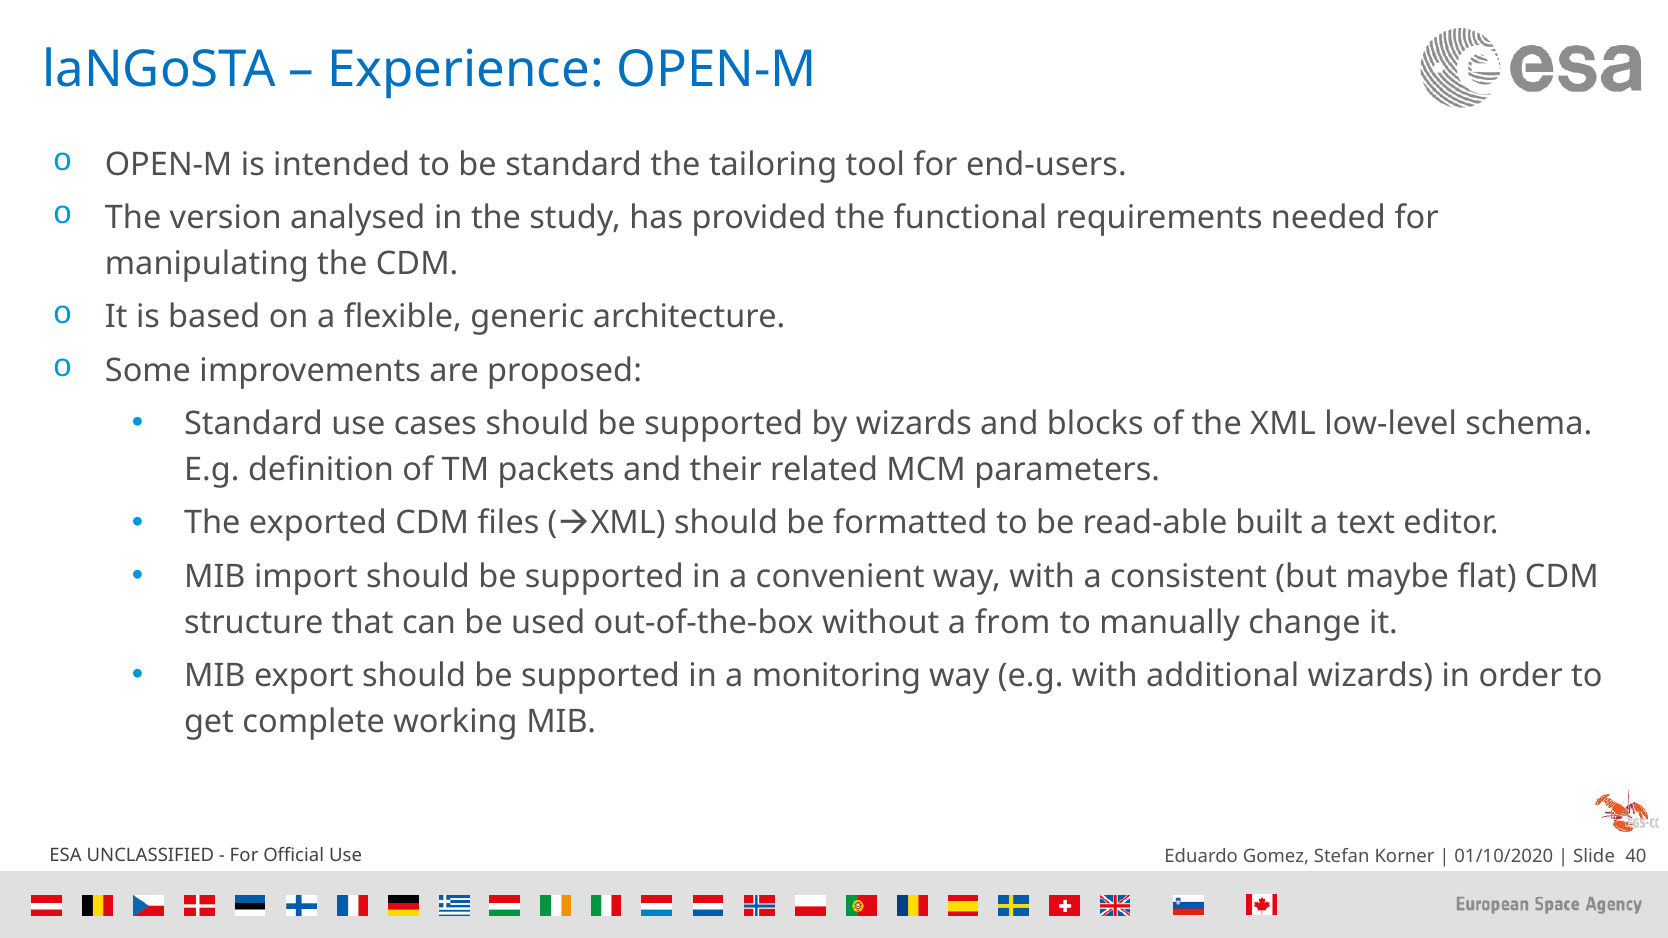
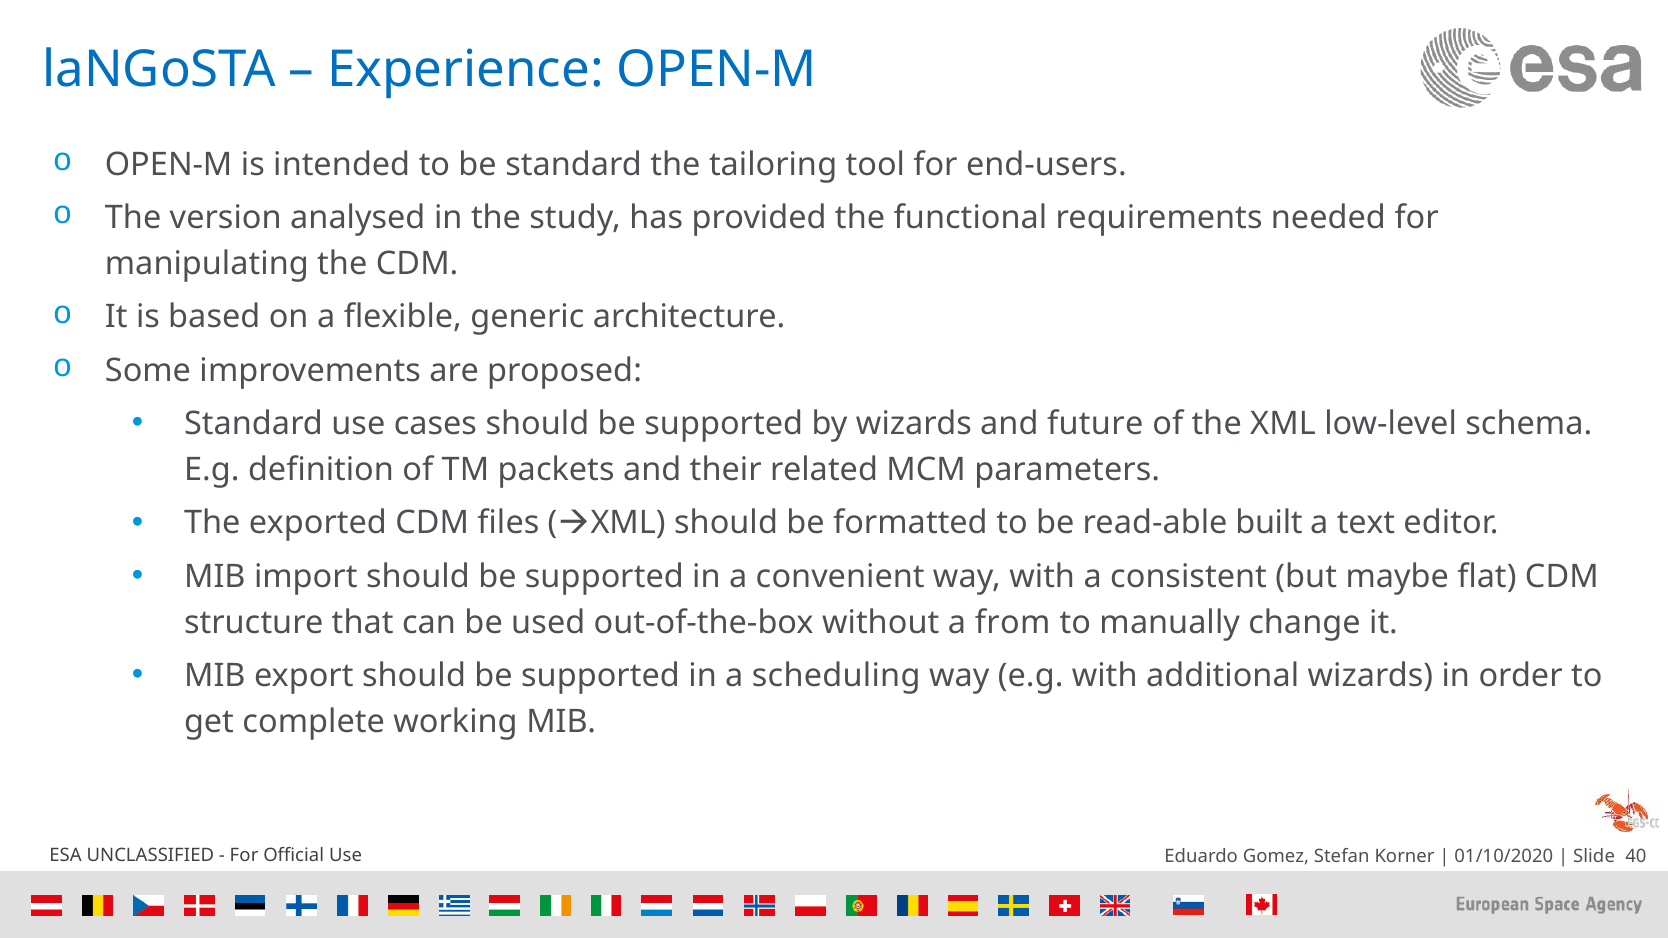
blocks: blocks -> future (1095, 424)
monitoring: monitoring -> scheduling (836, 676)
